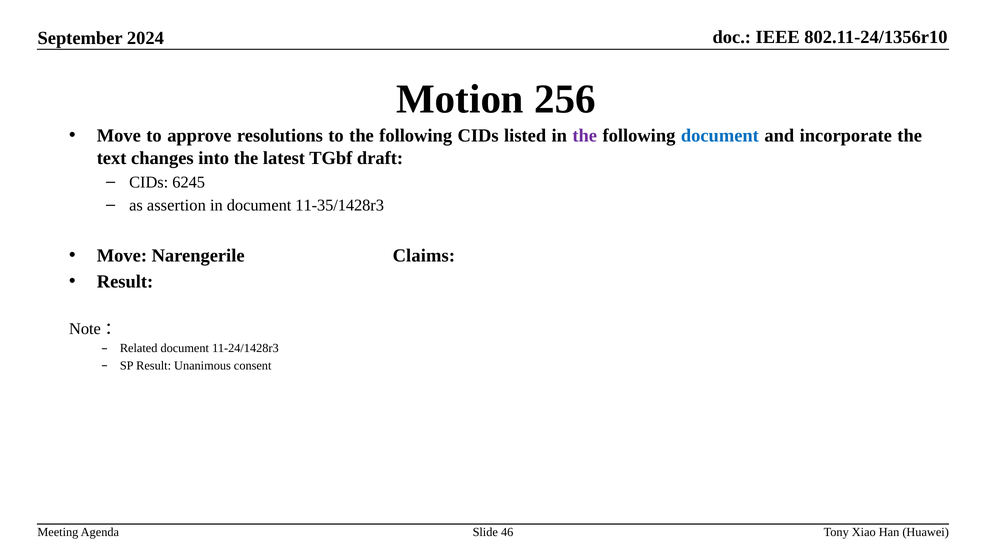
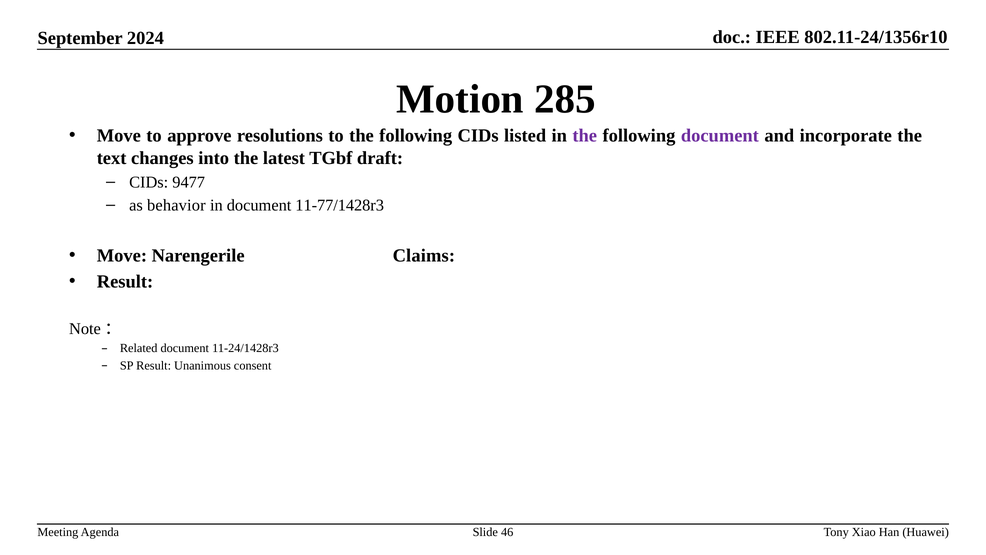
256: 256 -> 285 (565, 99)
document colour: blue -> purple (720, 136)
6245: 6245 -> 9477 (189, 182)
assertion: assertion -> behavior (176, 205)
11-35/1428r3: 11-35/1428r3 -> 11-77/1428r3 (340, 205)
